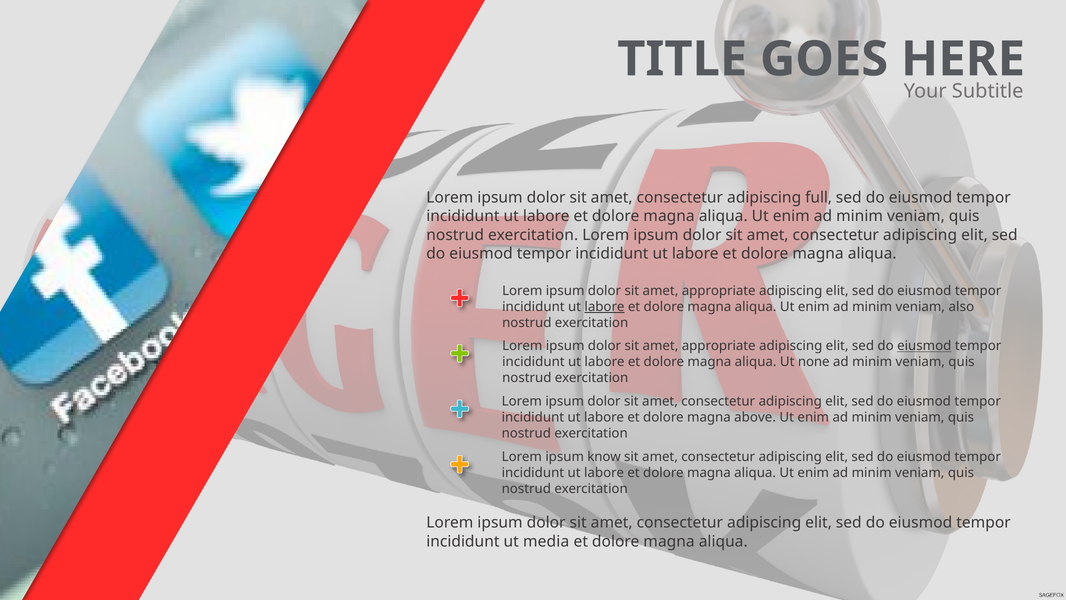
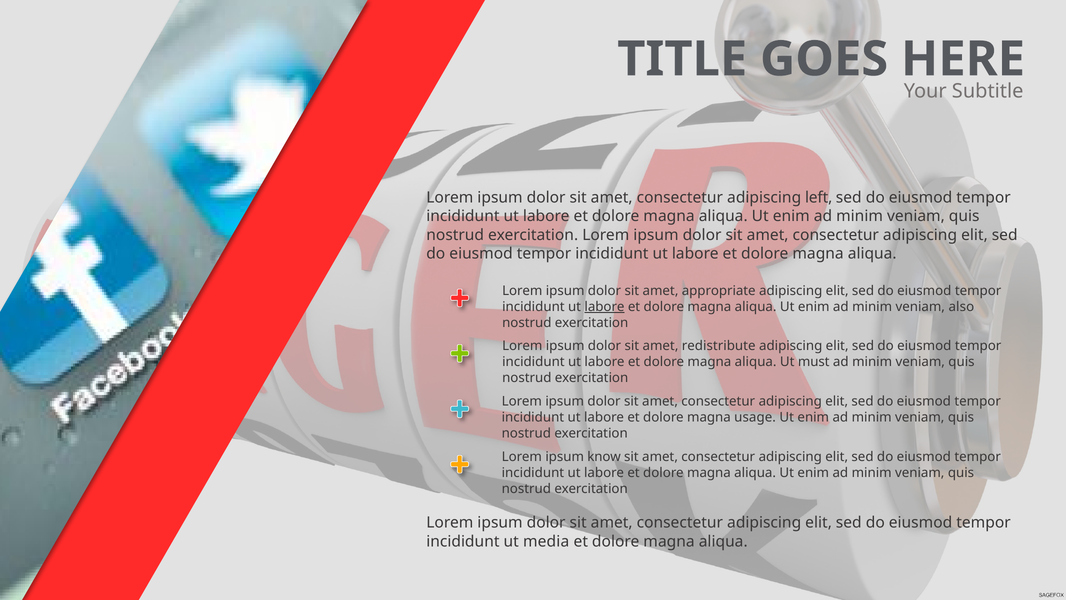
full: full -> left (819, 198)
appropriate: appropriate -> redistribute (719, 346)
eiusmod underline: present -> none (924, 346)
none: none -> must (814, 362)
above: above -> usage (755, 417)
